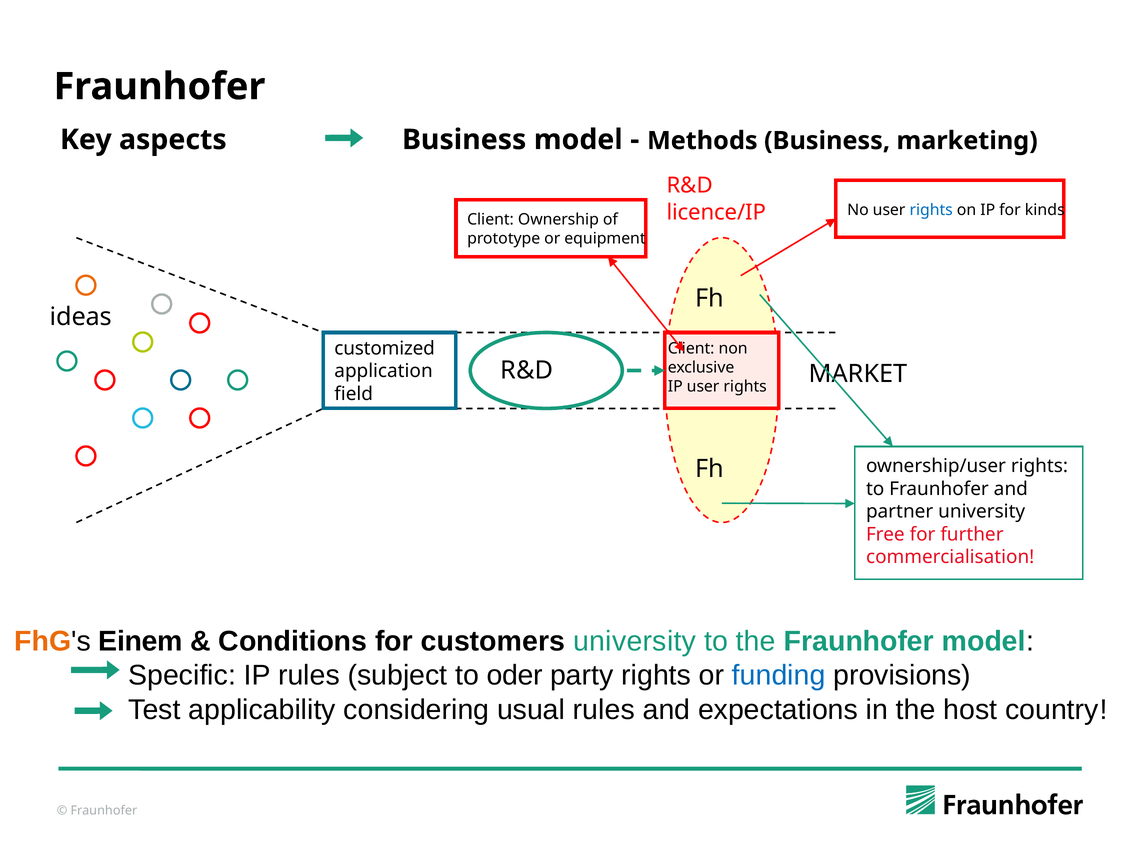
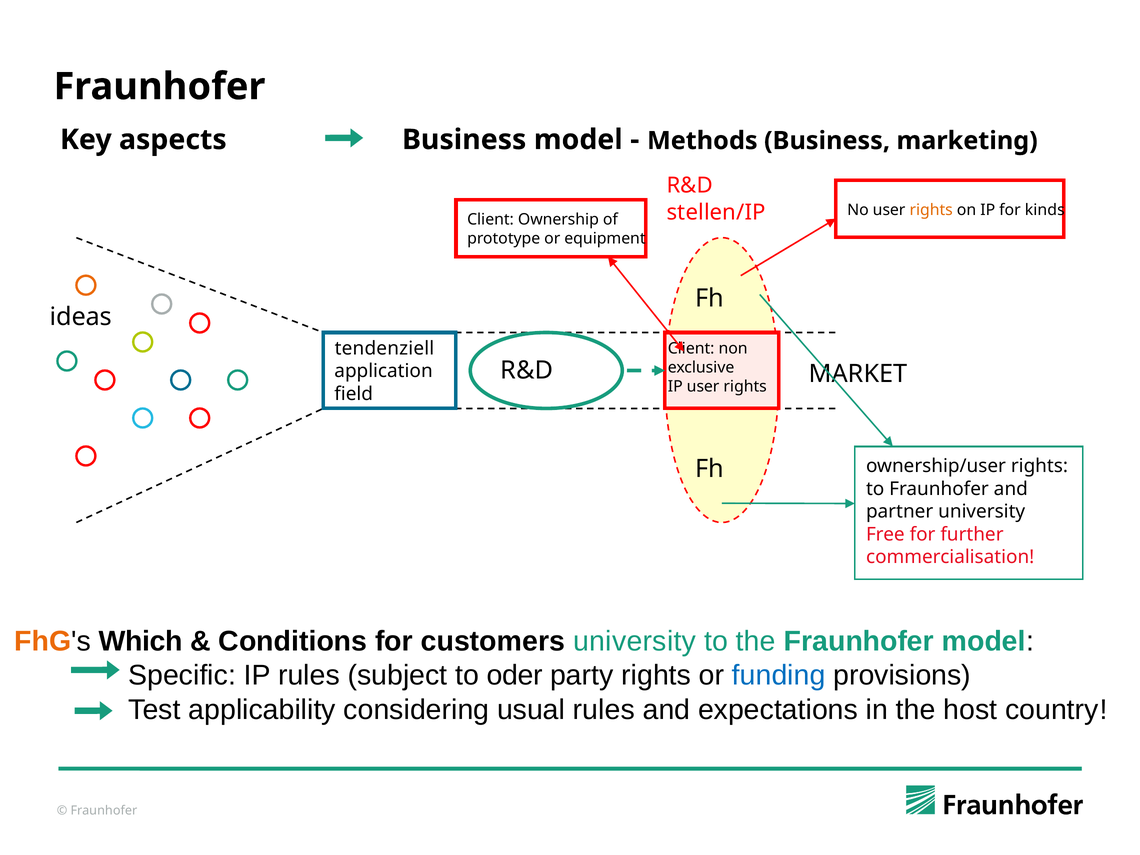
rights colour: blue -> orange (931, 210)
licence/IP: licence/IP -> stellen/IP (716, 212)
customized: customized -> tendenziell (384, 348)
Einem: Einem -> Which (141, 641)
